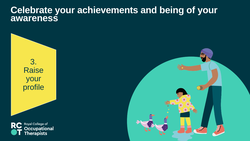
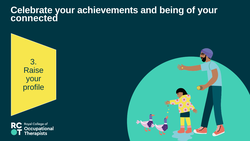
awareness: awareness -> connected (34, 18)
